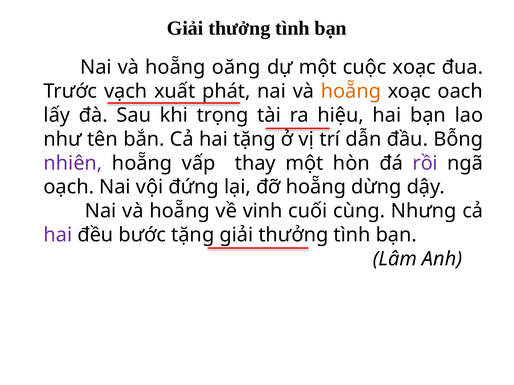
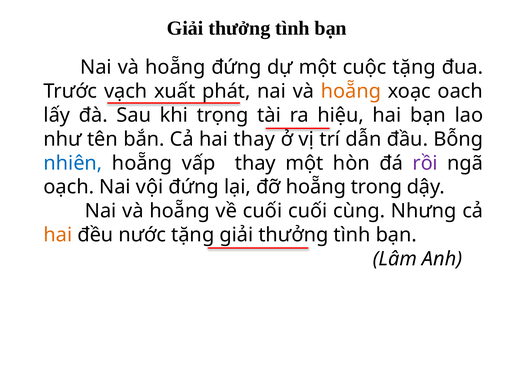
hoẵng oăng: oăng -> đứng (236, 67)
cuộc xoạc: xoạc -> tặng (414, 67)
hai tặng: tặng -> thay (254, 139)
nhiên colour: purple -> blue (73, 163)
dừng: dừng -> trong (376, 187)
về vinh: vinh -> cuối (263, 211)
hai colour: purple -> orange (58, 235)
bước: bước -> nước (142, 235)
